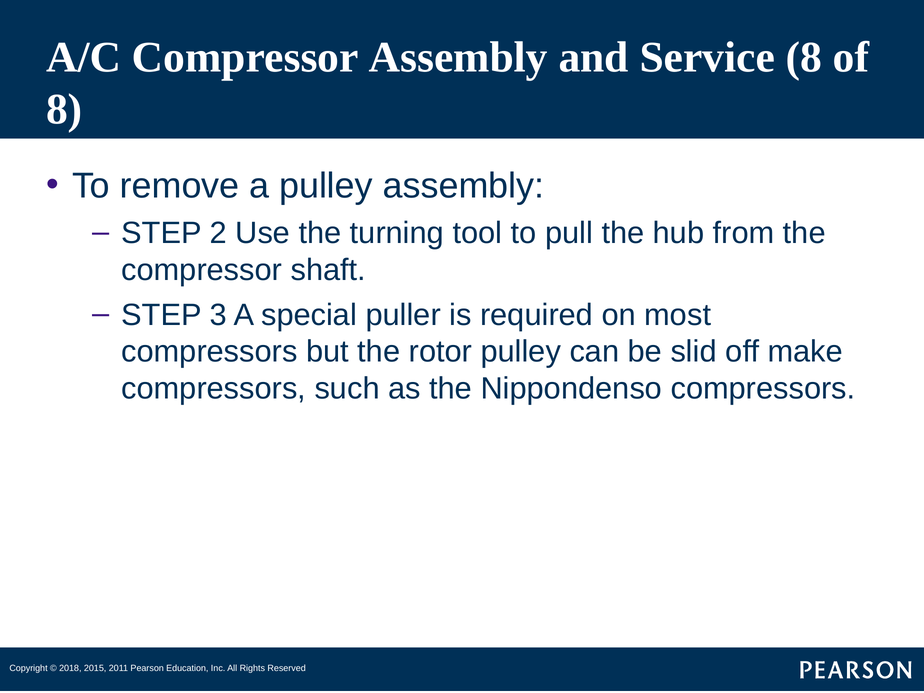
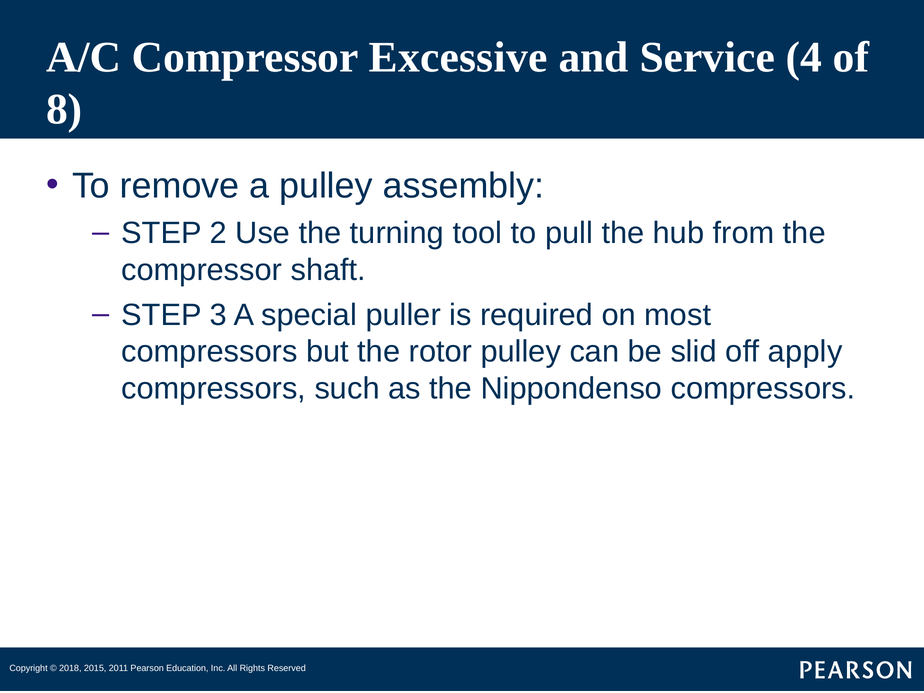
Compressor Assembly: Assembly -> Excessive (458, 57)
Service 8: 8 -> 4 (804, 57)
make: make -> apply (805, 352)
